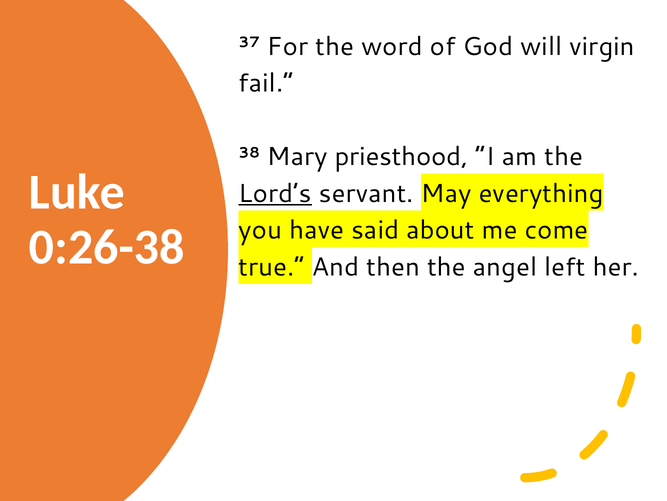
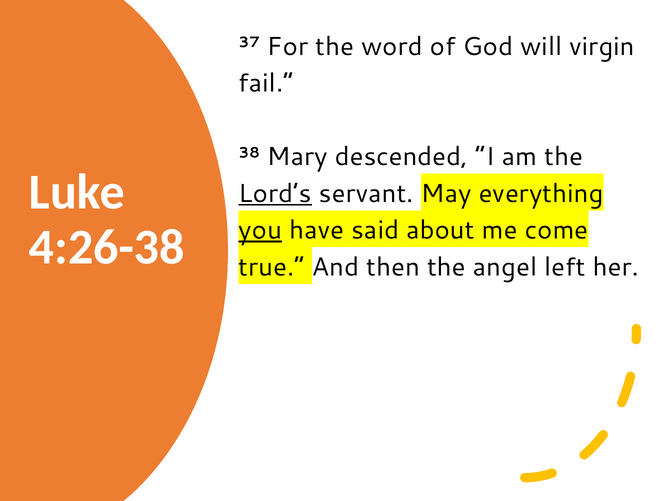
priesthood: priesthood -> descended (402, 157)
you underline: none -> present (260, 230)
0:26-38: 0:26-38 -> 4:26-38 (107, 247)
